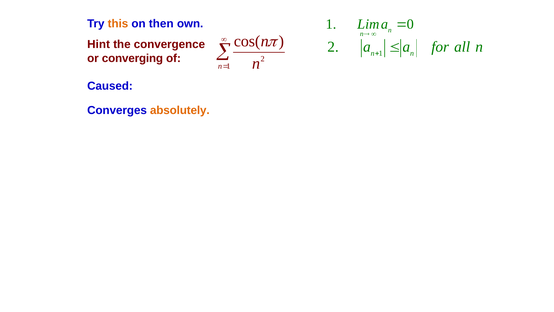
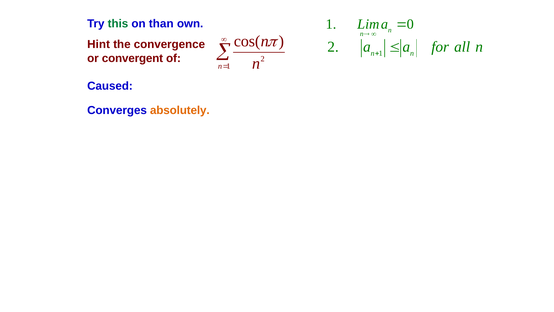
this colour: orange -> green (118, 24)
then: then -> than (161, 24)
converging: converging -> convergent (132, 58)
